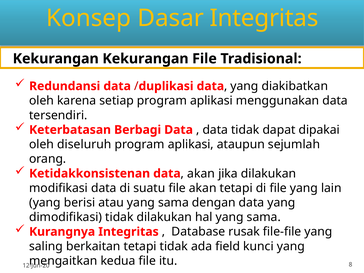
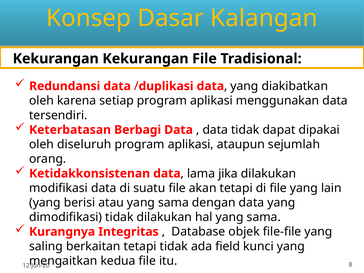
Dasar Integritas: Integritas -> Kalangan (264, 18)
akan: akan -> lama (201, 173)
rusak: rusak -> objek (244, 232)
